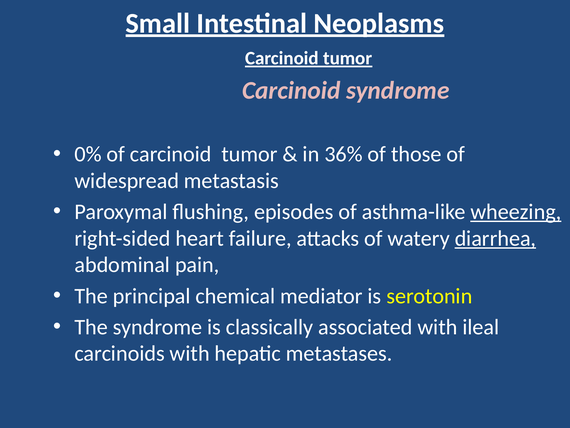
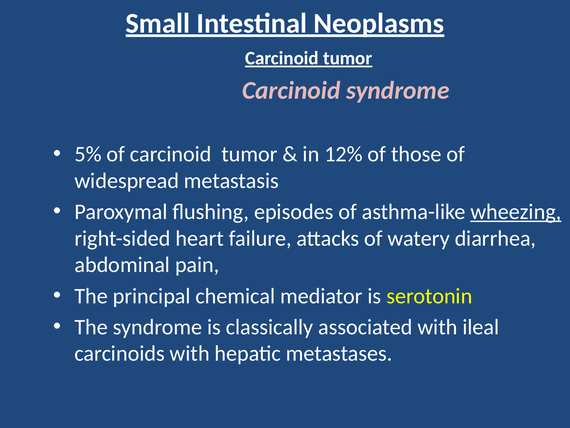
0%: 0% -> 5% (88, 154)
36%: 36% -> 12% (343, 154)
diarrhea underline: present -> none (495, 238)
